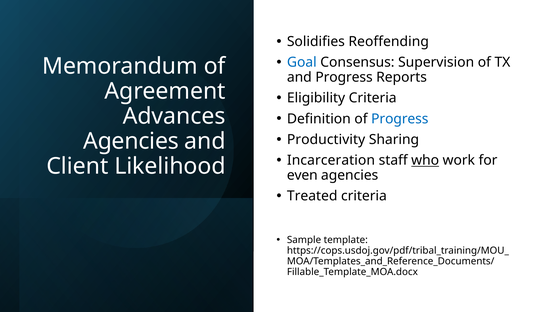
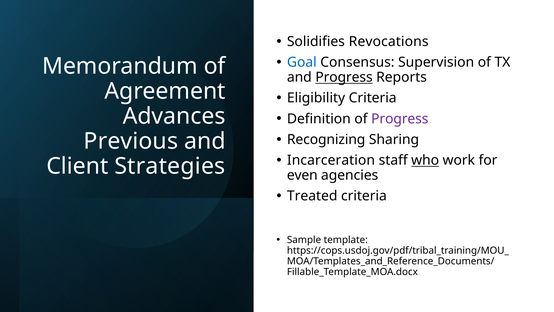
Reoffending: Reoffending -> Revocations (389, 42)
Progress underline: none -> present (344, 77)
Progress colour: blue -> purple (400, 119)
Productivity: Productivity -> Recognizing (326, 139)
Agencies: Agencies -> Previous (131, 141)
Likelihood: Likelihood -> Strategies (170, 166)
